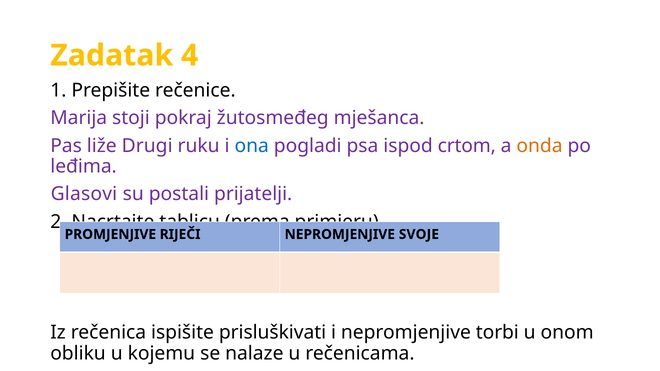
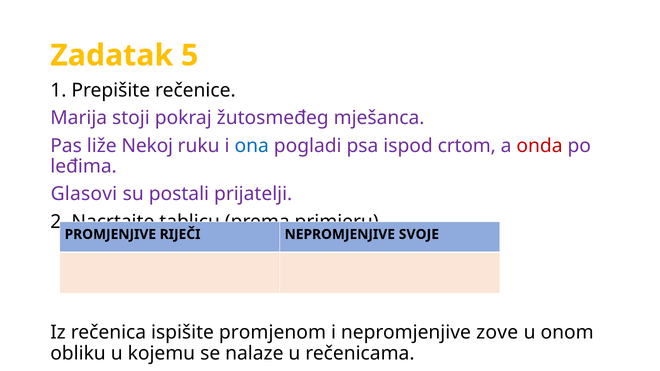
4: 4 -> 5 (190, 55)
Drugi: Drugi -> Nekoj (147, 146)
onda colour: orange -> red (539, 146)
prisluškivati: prisluškivati -> promjenom (272, 333)
torbi: torbi -> zove (497, 333)
